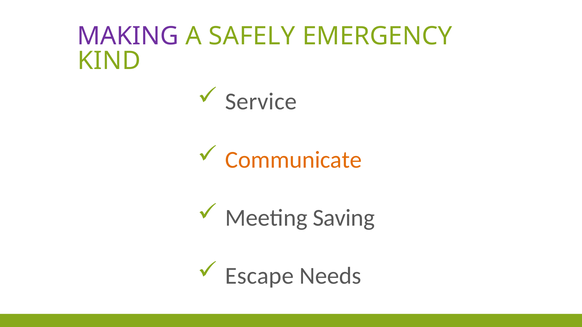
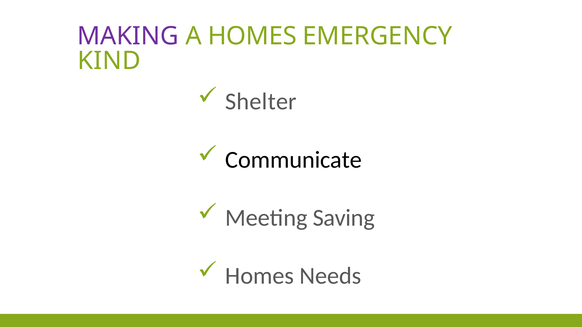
A SAFELY: SAFELY -> HOMES (252, 36)
Service: Service -> Shelter (261, 102)
Communicate colour: orange -> black (294, 160)
Escape: Escape -> Homes (260, 276)
